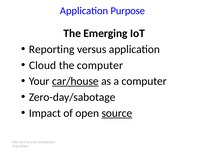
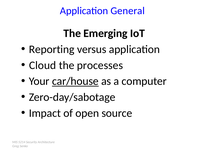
Purpose: Purpose -> General (128, 11)
the computer: computer -> processes (100, 65)
source underline: present -> none (117, 113)
